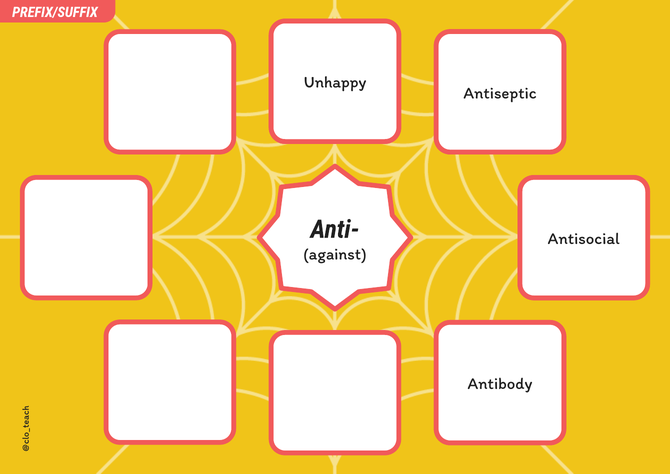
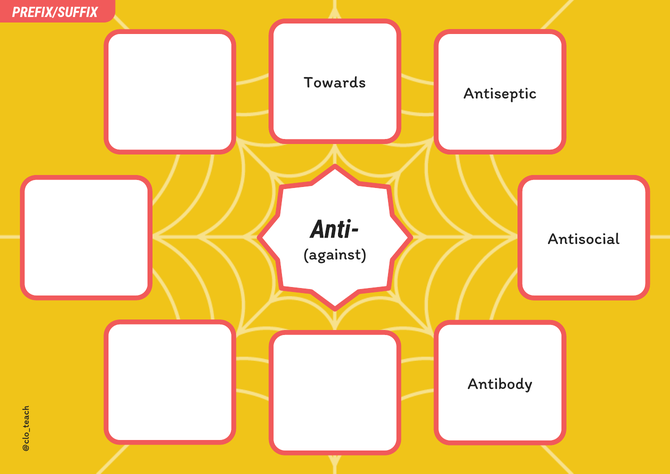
Unhappy: Unhappy -> Towards (335, 82)
